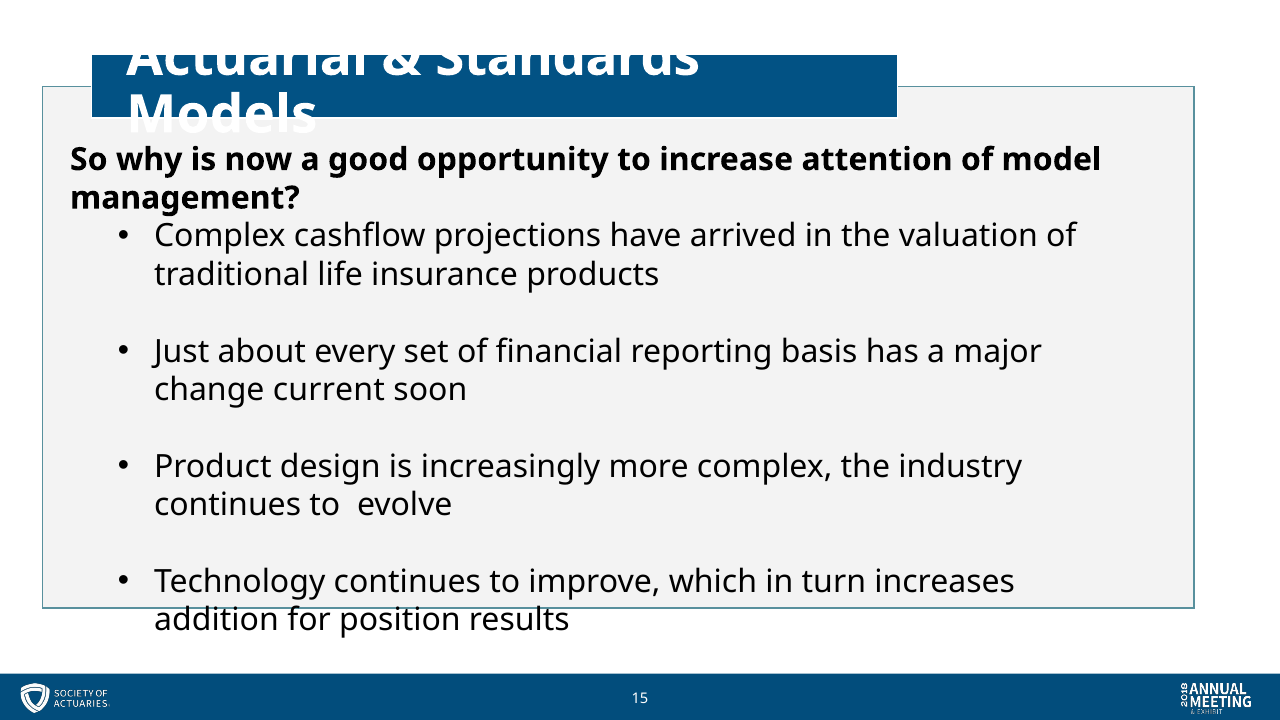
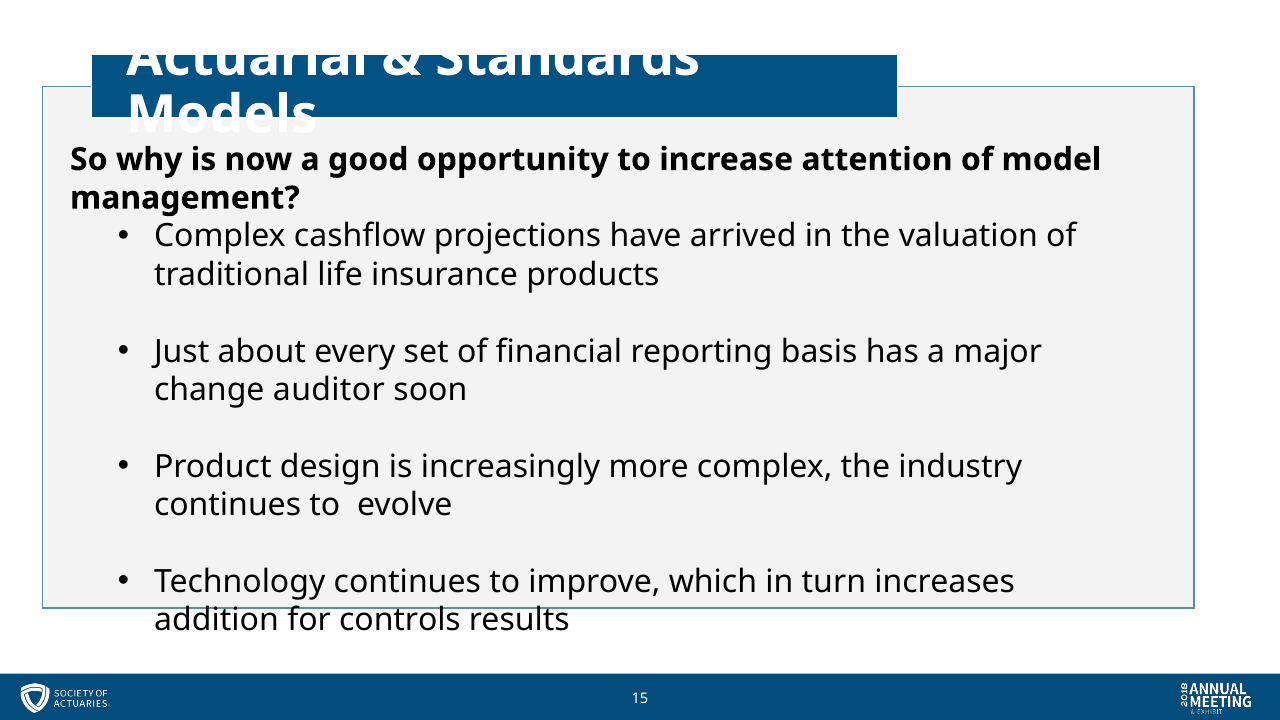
current: current -> auditor (329, 390)
position: position -> controls (400, 620)
